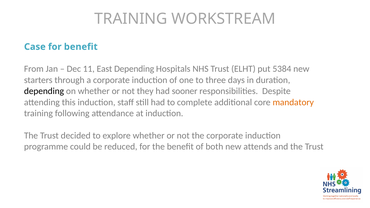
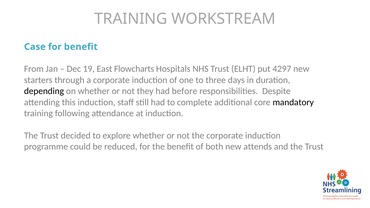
11: 11 -> 19 (89, 69)
East Depending: Depending -> Flowcharts (134, 69)
5384: 5384 -> 4297 (282, 69)
sooner: sooner -> before (185, 91)
mandatory colour: orange -> black (293, 102)
